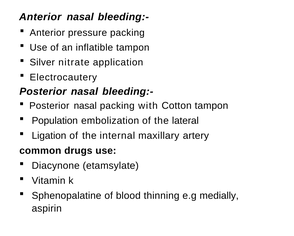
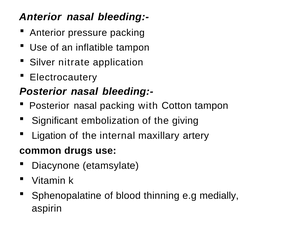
Population: Population -> Significant (55, 121)
lateral: lateral -> giving (185, 121)
